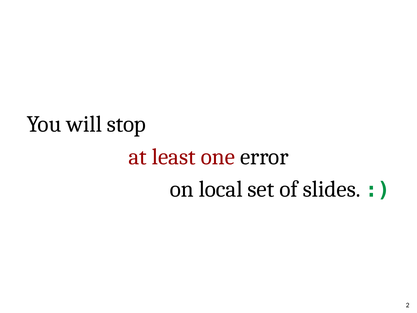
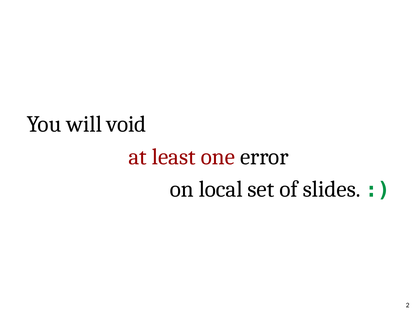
stop: stop -> void (126, 124)
